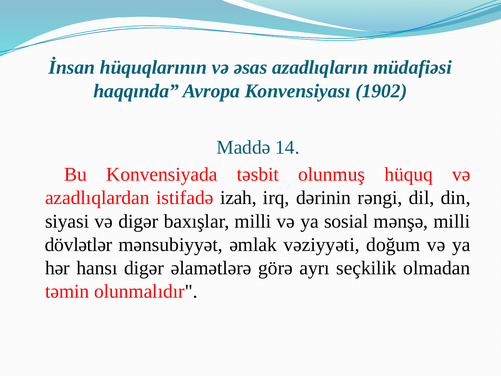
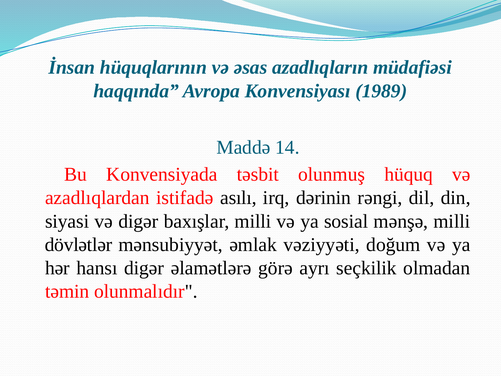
1902: 1902 -> 1989 (381, 91)
izah: izah -> asılı (238, 198)
